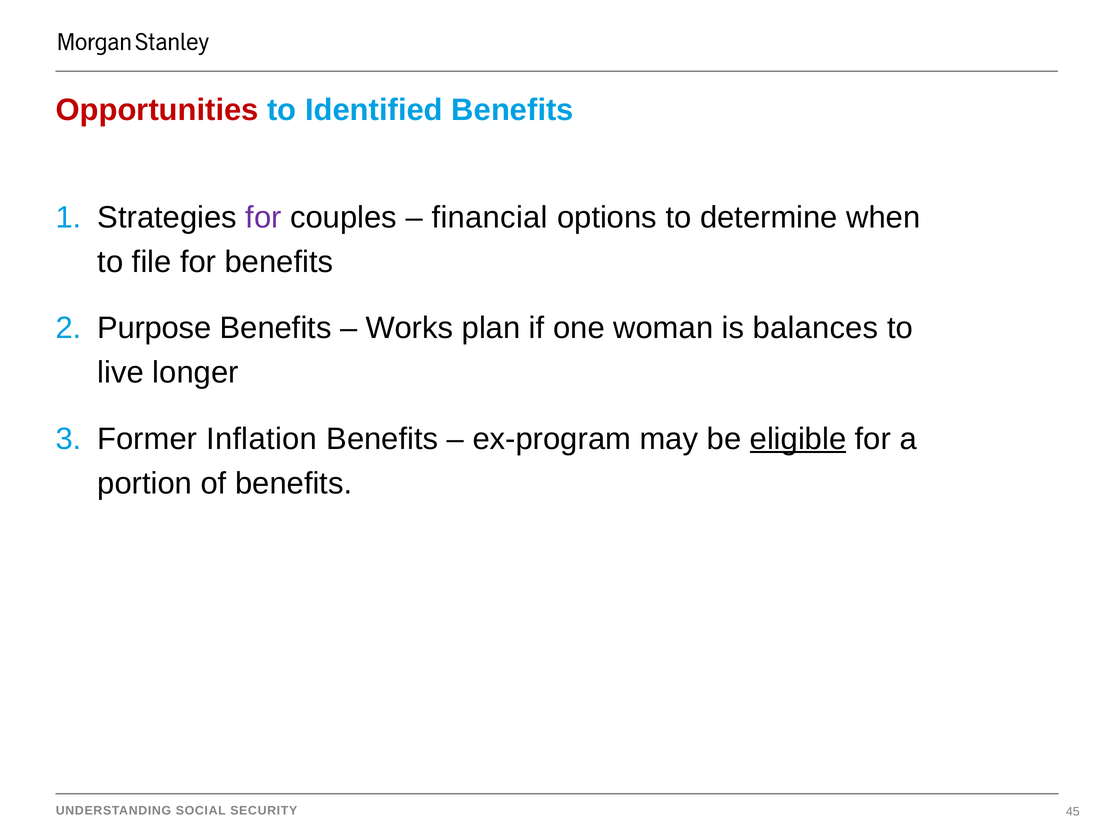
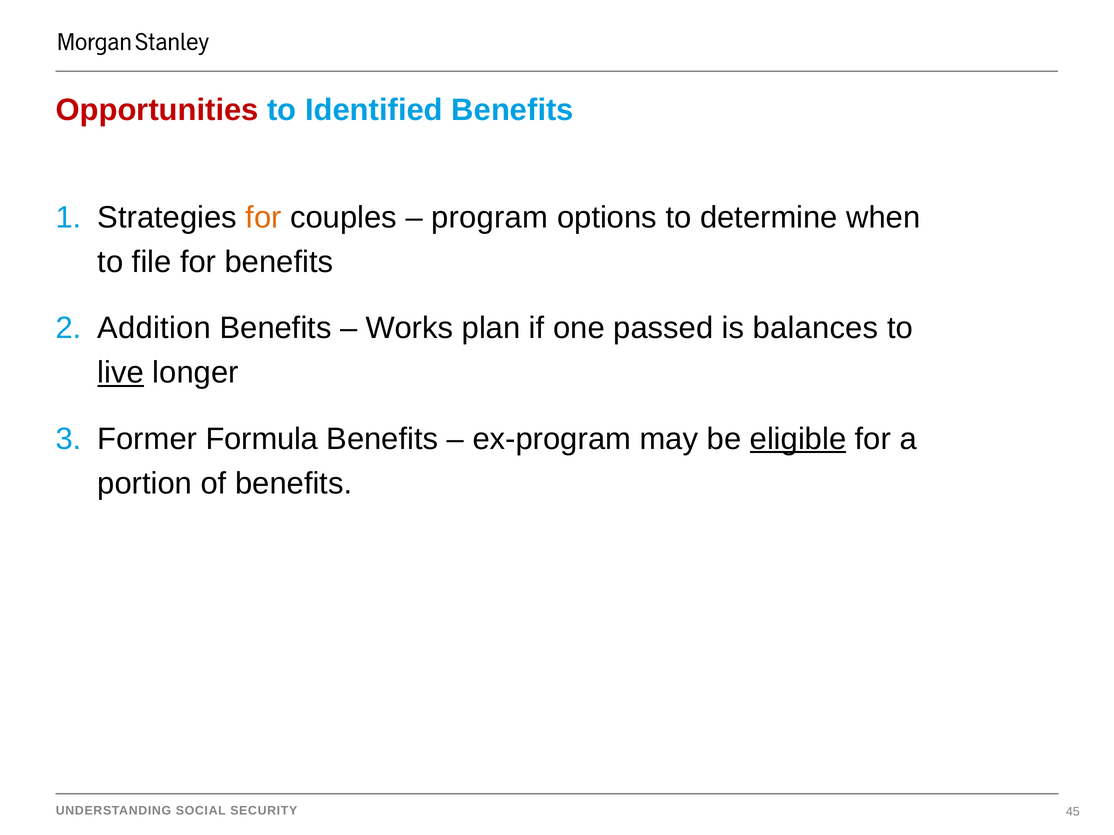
for colour: purple -> orange (264, 217)
financial: financial -> program (490, 217)
Purpose: Purpose -> Addition (154, 328)
woman: woman -> passed (663, 328)
live underline: none -> present (121, 373)
Inflation: Inflation -> Formula (262, 439)
